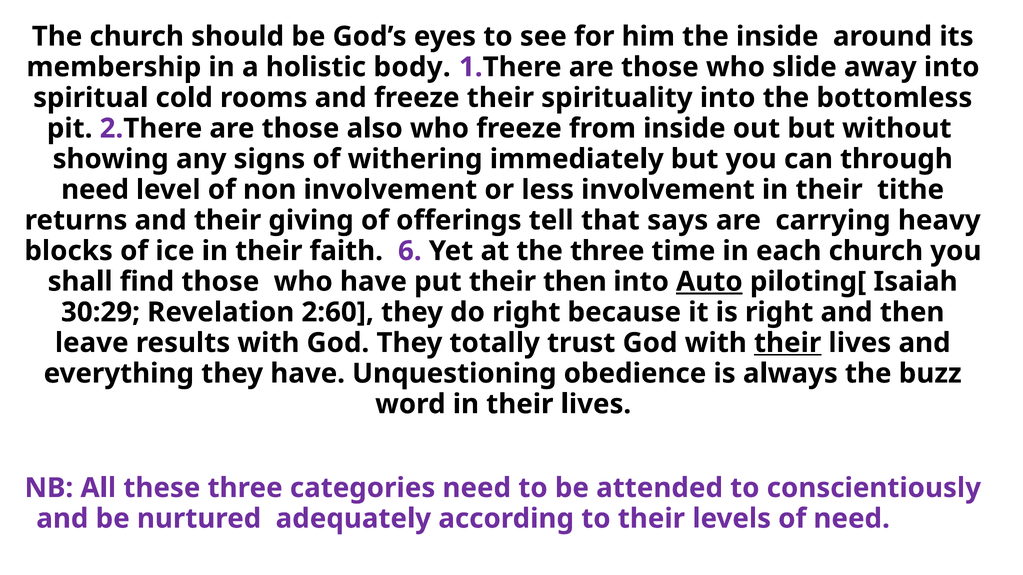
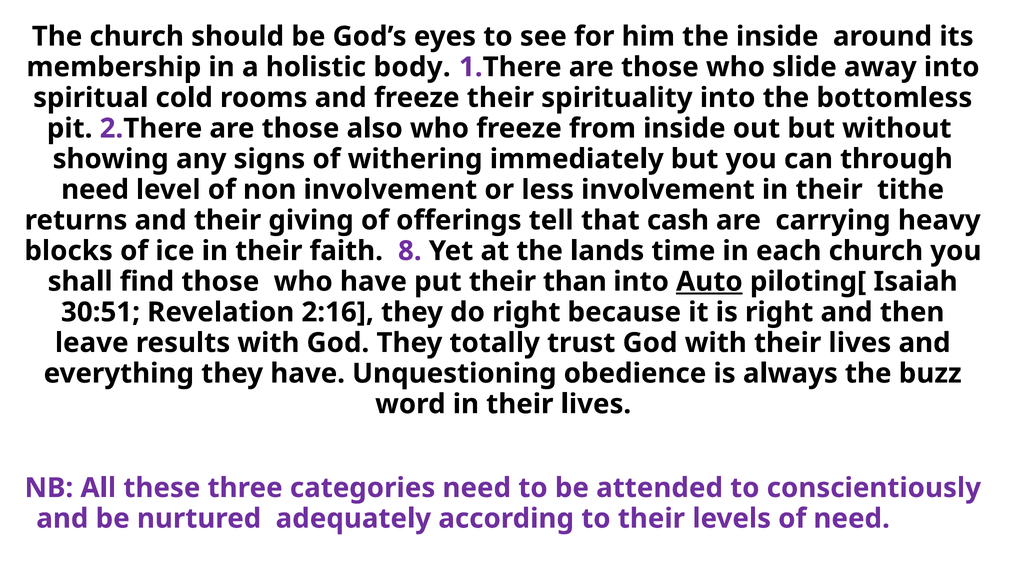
says: says -> cash (678, 220)
6: 6 -> 8 (410, 251)
the three: three -> lands (607, 251)
their then: then -> than (575, 282)
30:29: 30:29 -> 30:51 (101, 312)
2:60: 2:60 -> 2:16 (338, 312)
their underline: present -> none (788, 343)
